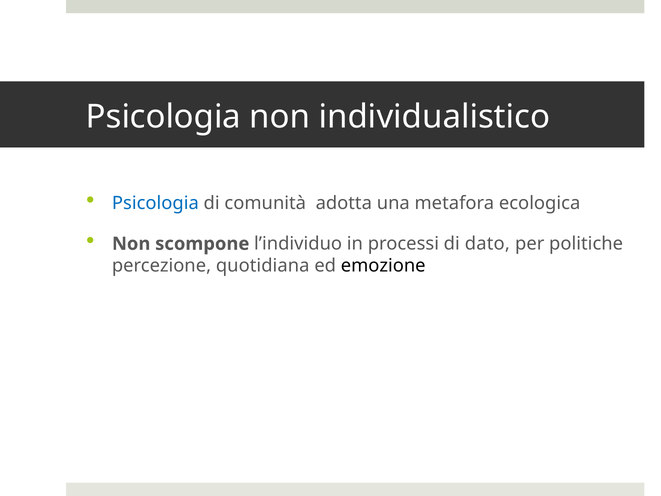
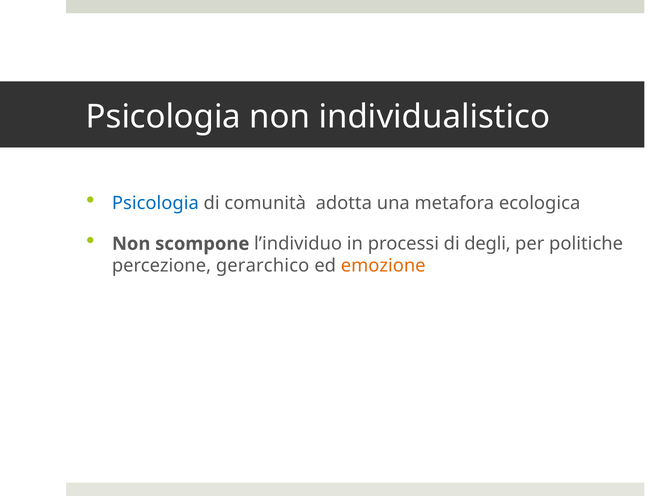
dato: dato -> degli (488, 244)
quotidiana: quotidiana -> gerarchico (263, 266)
emozione colour: black -> orange (383, 266)
